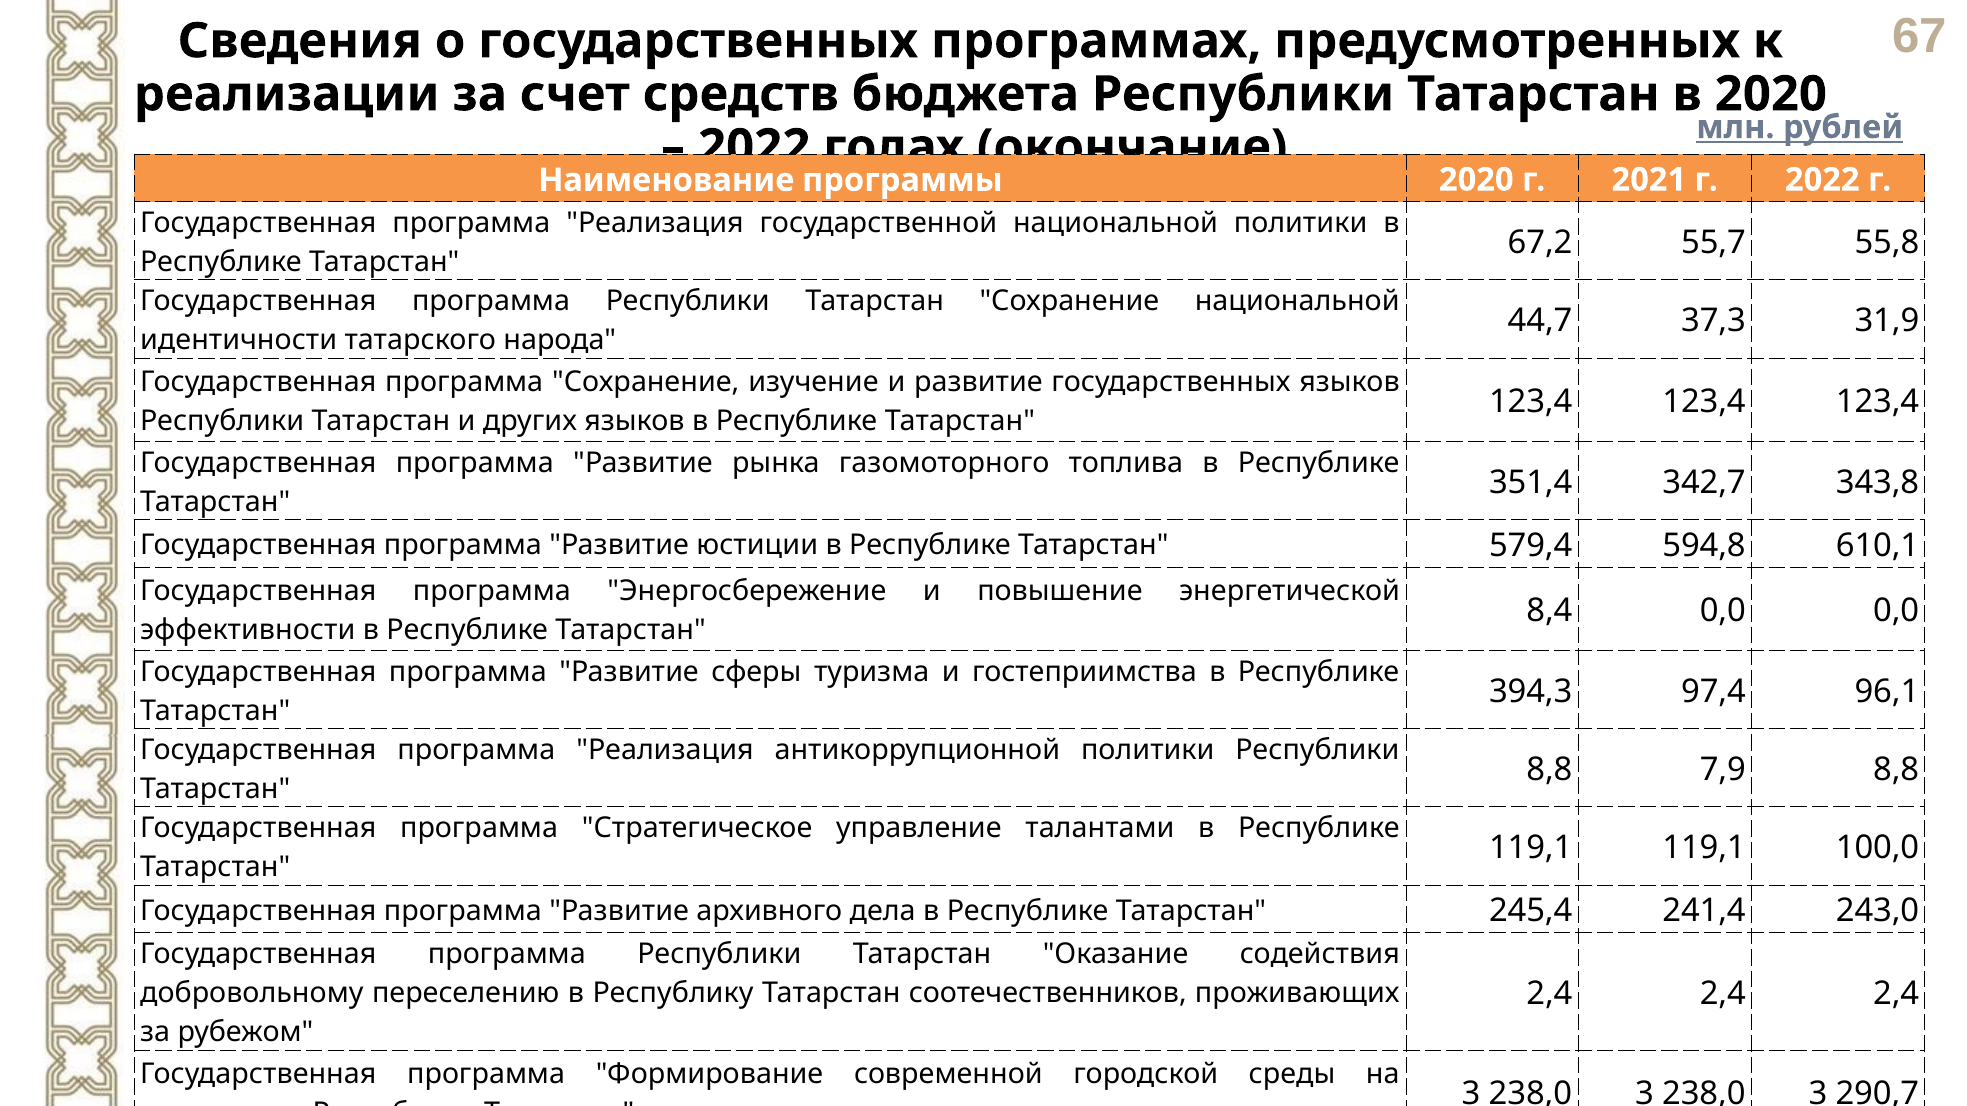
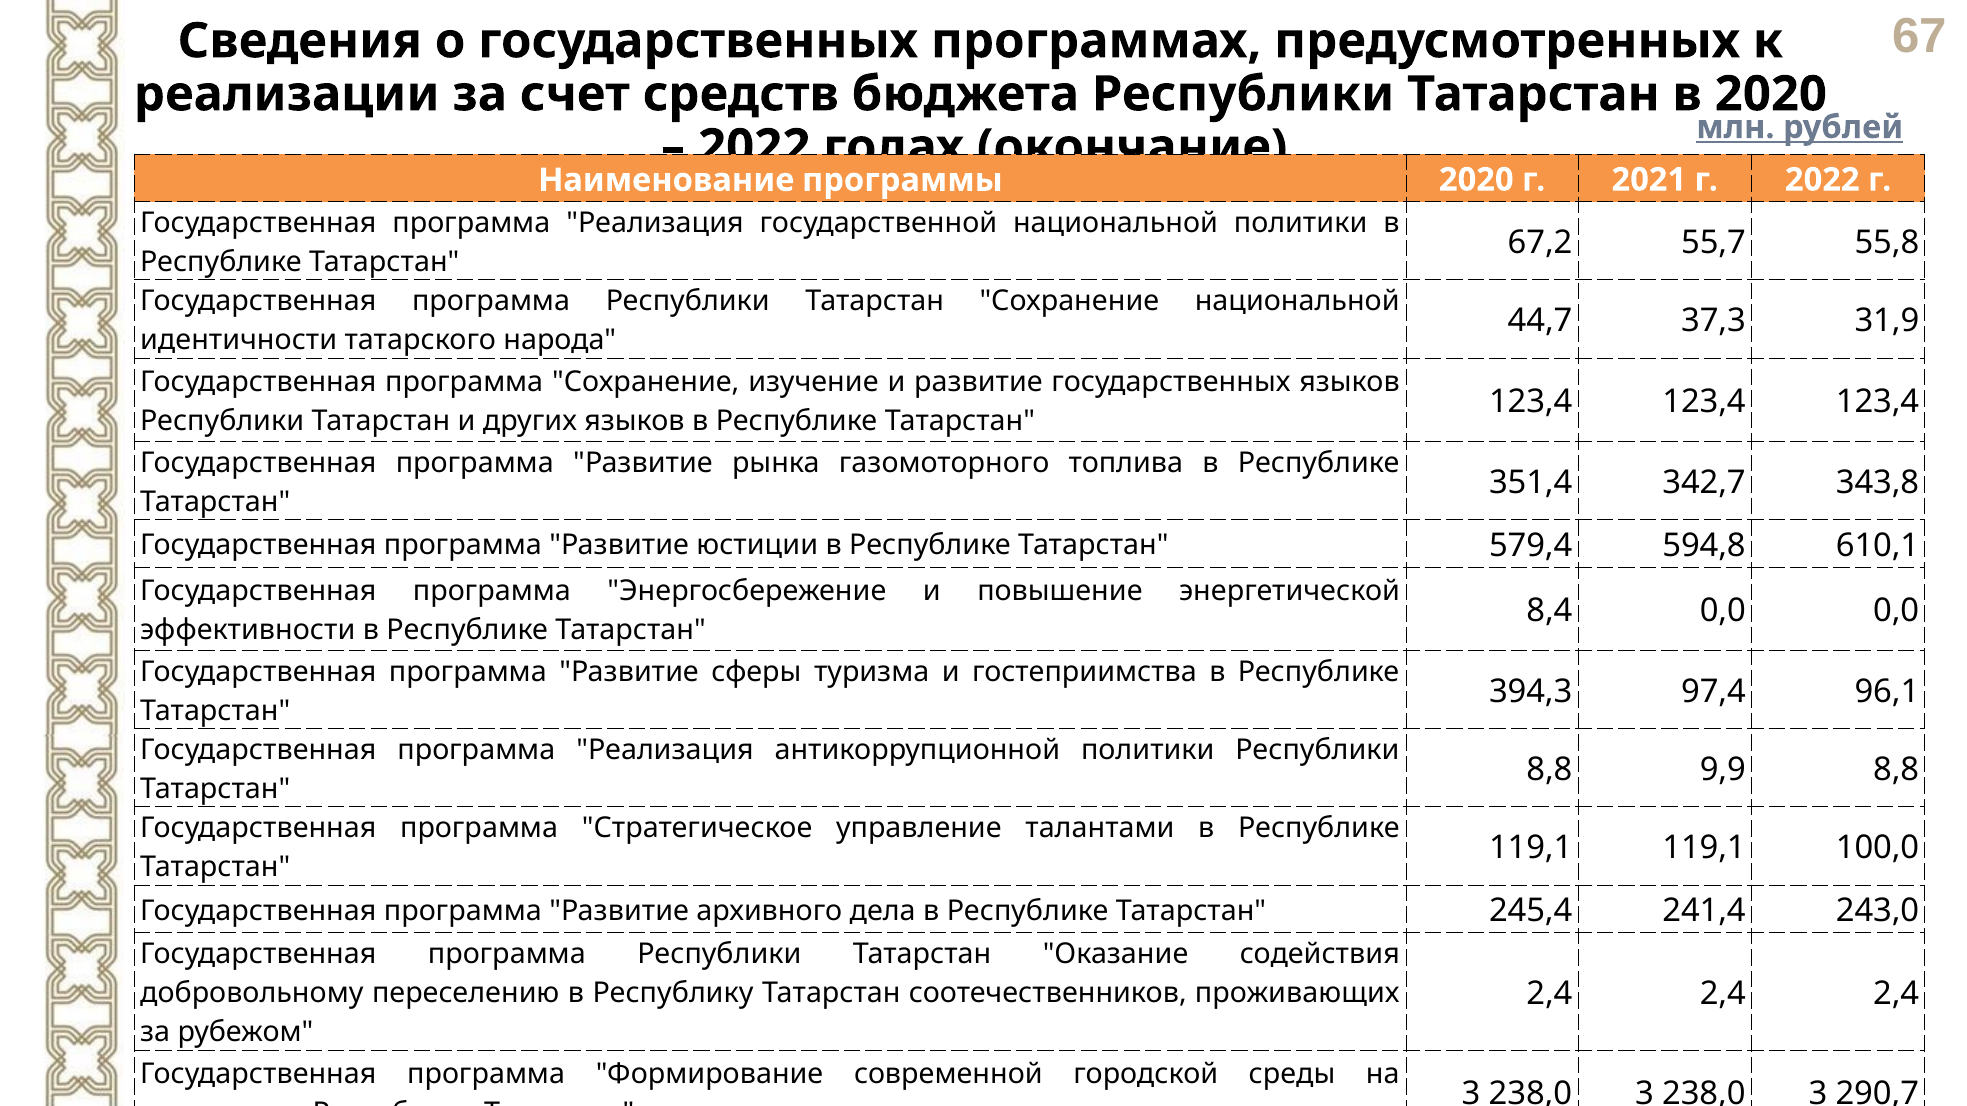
7,9: 7,9 -> 9,9 (1723, 770)
